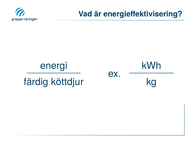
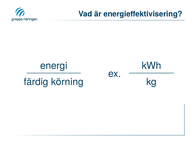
köttdjur: köttdjur -> körning (67, 82)
